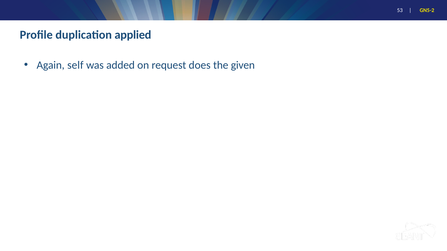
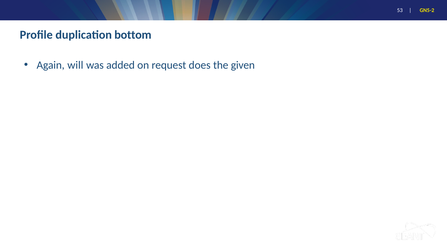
applied: applied -> bottom (133, 35)
self: self -> will (75, 65)
